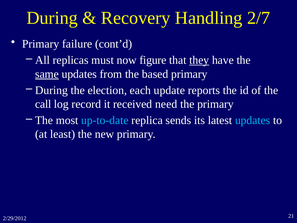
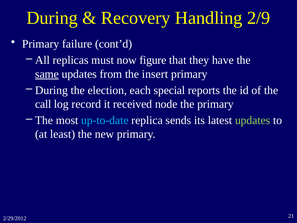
2/7: 2/7 -> 2/9 (259, 18)
they underline: present -> none (199, 60)
based: based -> insert (155, 74)
update: update -> special (169, 90)
need: need -> node (166, 104)
updates colour: light blue -> light green (253, 120)
